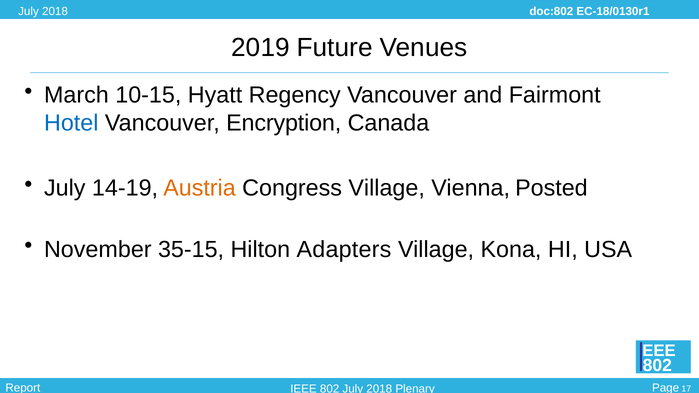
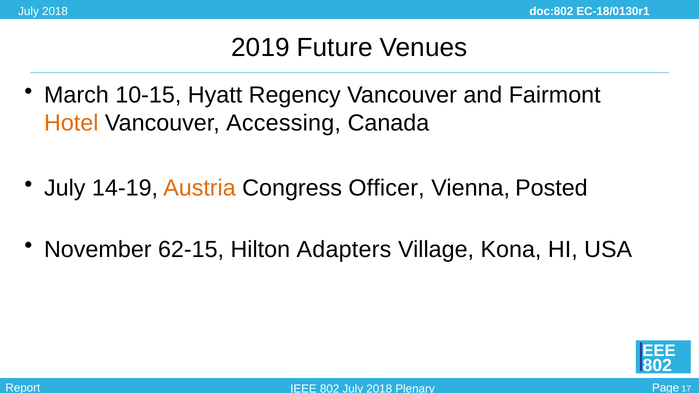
Hotel colour: blue -> orange (71, 123)
Encryption: Encryption -> Accessing (284, 123)
Congress Village: Village -> Officer (387, 188)
35-15: 35-15 -> 62-15 (191, 250)
